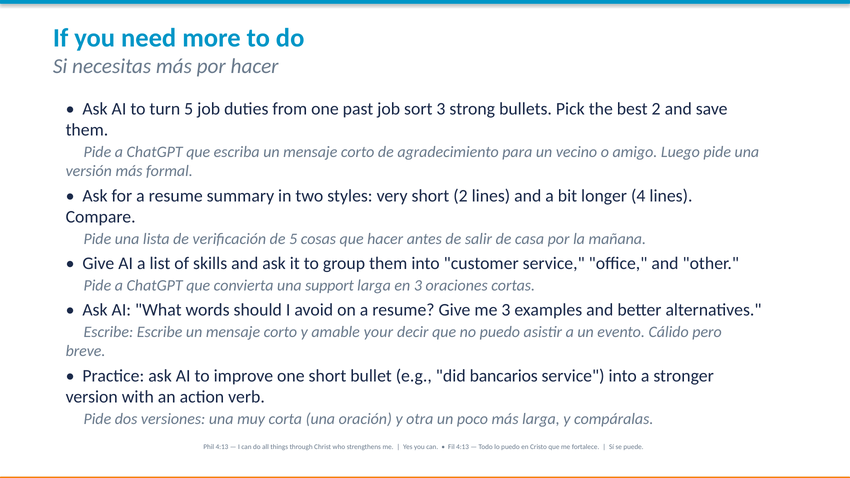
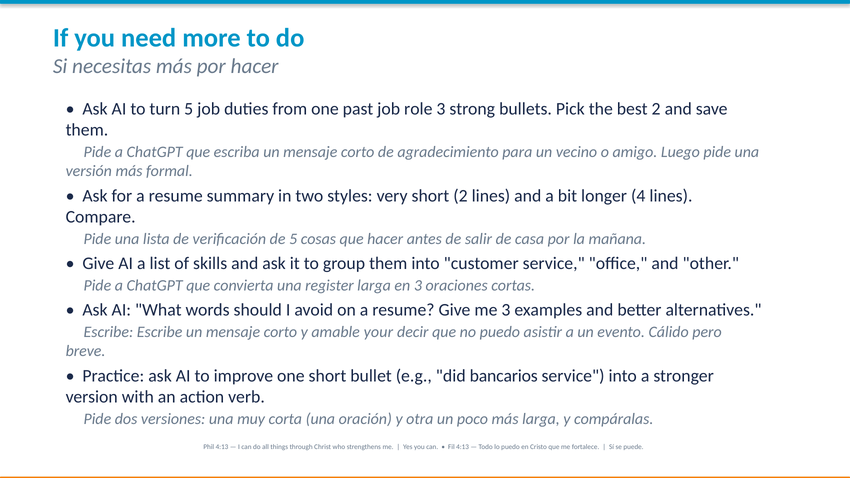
sort: sort -> role (418, 109)
support: support -> register (330, 285)
